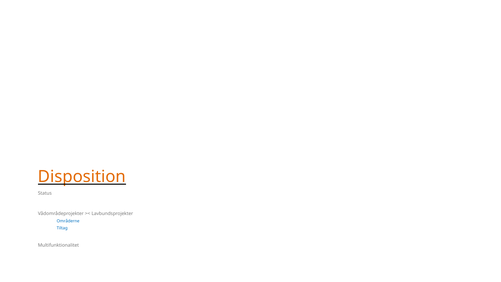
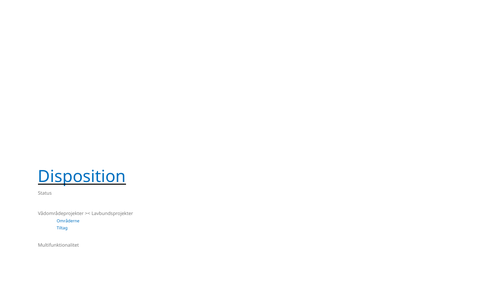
Disposition colour: orange -> blue (82, 176)
